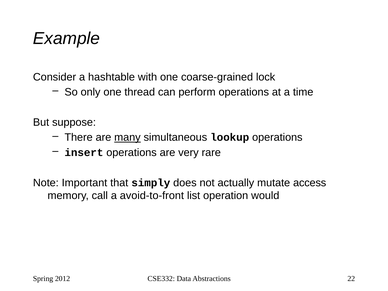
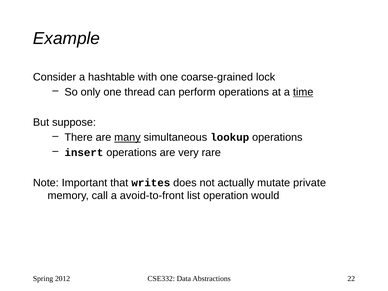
time underline: none -> present (303, 92)
simply: simply -> writes (151, 183)
access: access -> private (310, 183)
